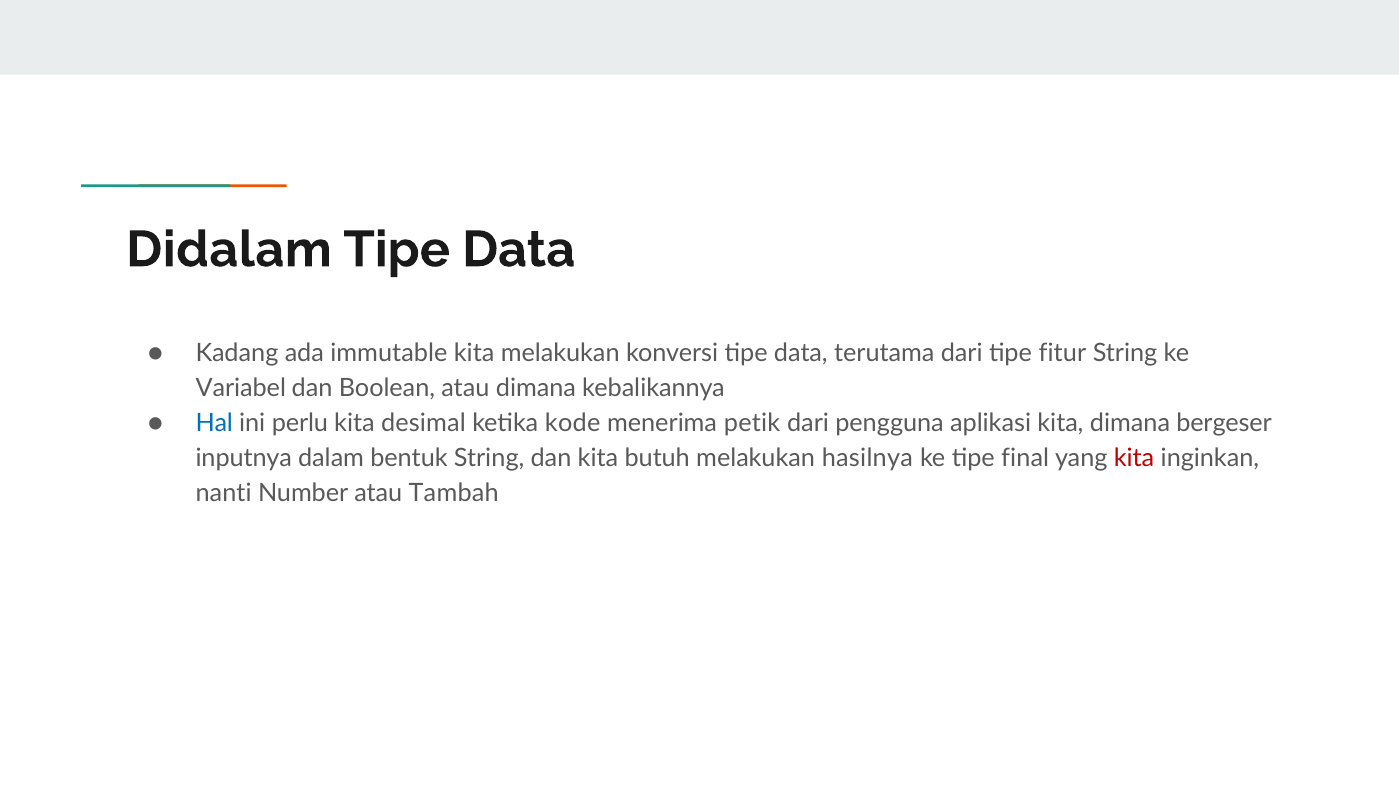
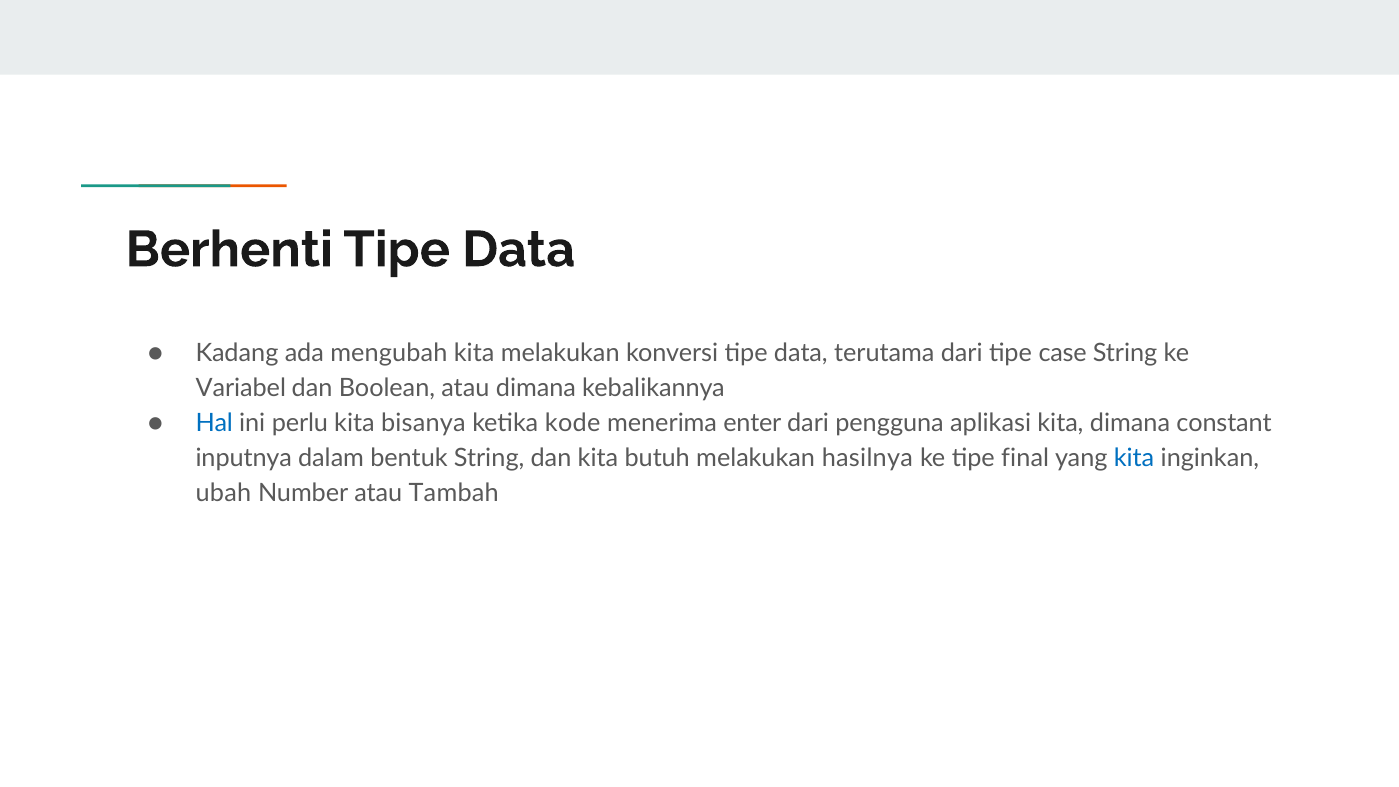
Didalam: Didalam -> Berhenti (229, 250)
immutable: immutable -> mengubah (389, 354)
fitur: fitur -> case (1063, 354)
desimal: desimal -> bisanya (423, 423)
petik: petik -> enter (752, 423)
bergeser: bergeser -> constant (1224, 423)
kita colour: red -> blue (1134, 458)
nanti: nanti -> ubah (223, 493)
